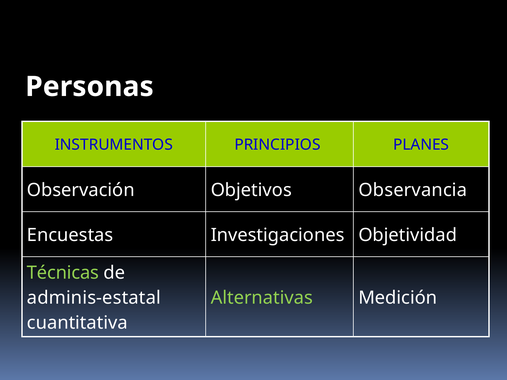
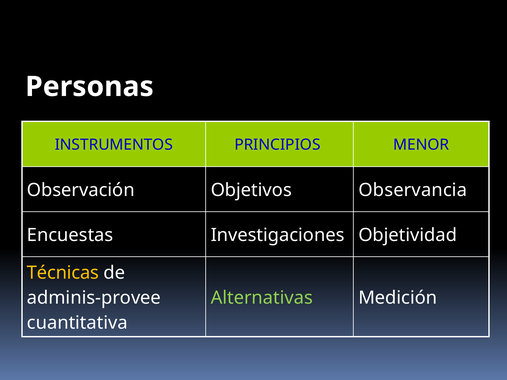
PLANES: PLANES -> MENOR (421, 145)
Técnicas colour: light green -> yellow (63, 273)
adminis-estatal: adminis-estatal -> adminis-provee (94, 298)
